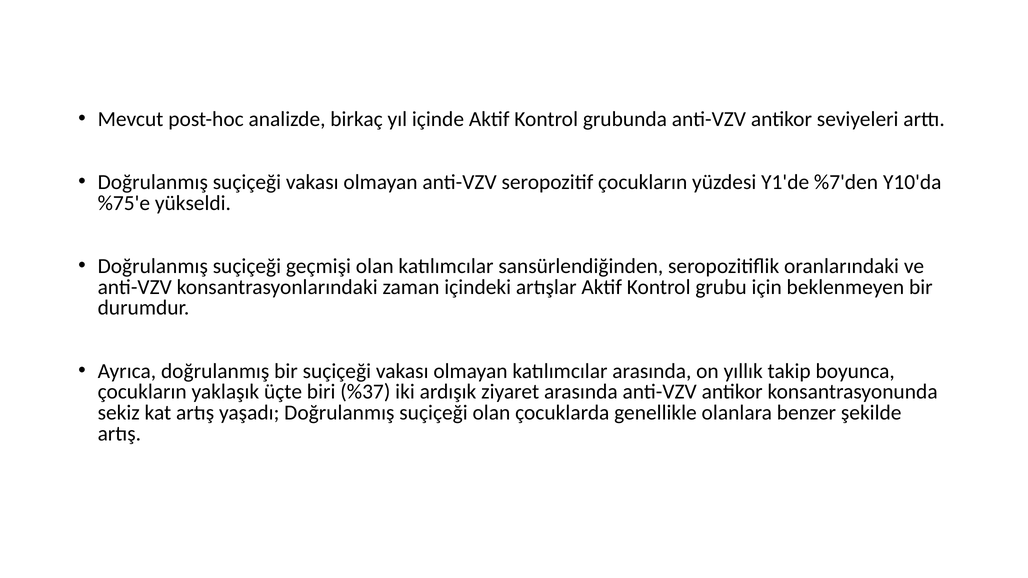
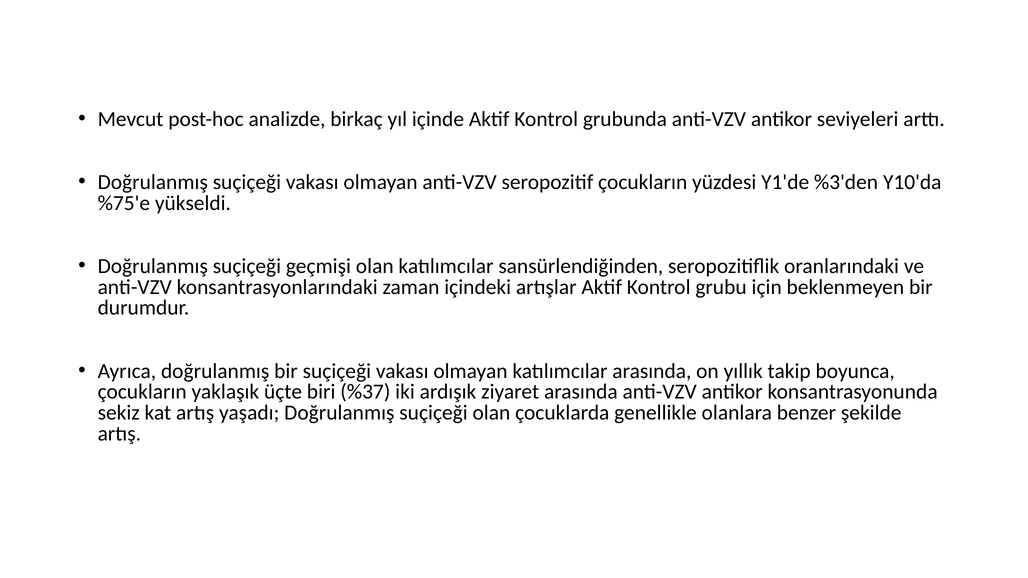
%7'den: %7'den -> %3'den (846, 182)
